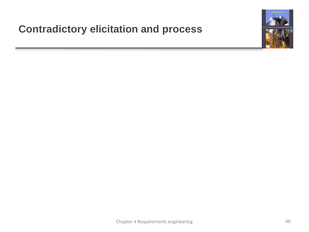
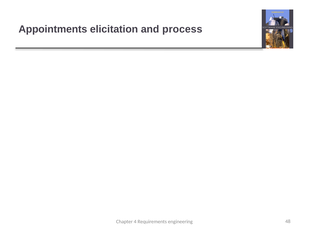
Contradictory: Contradictory -> Appointments (53, 29)
